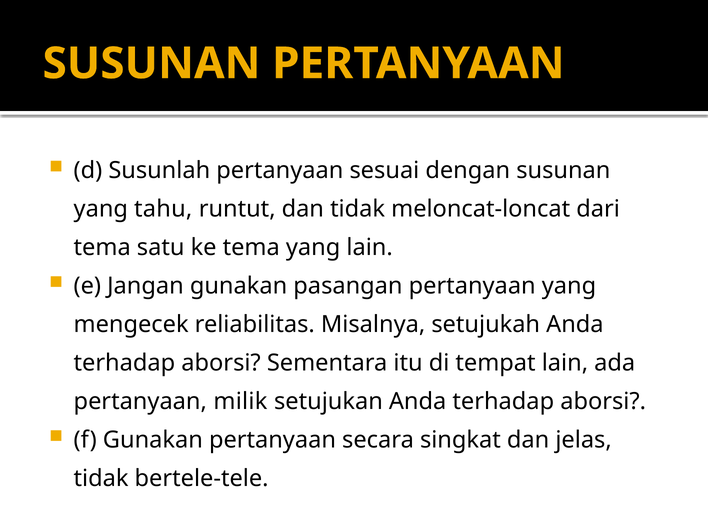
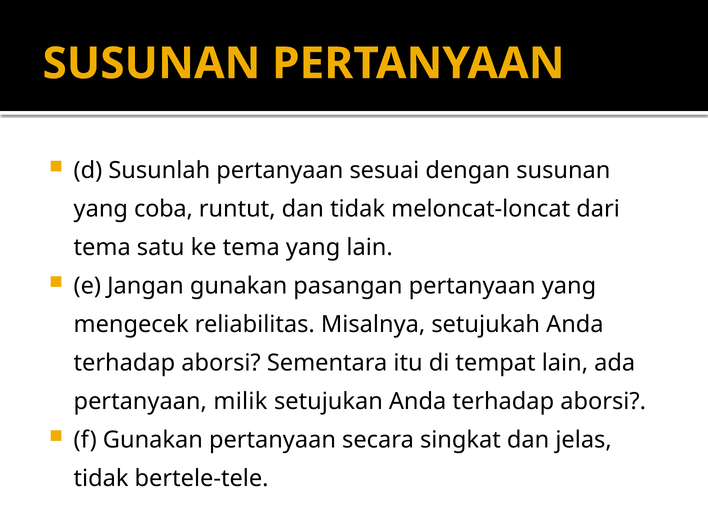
tahu: tahu -> coba (163, 209)
